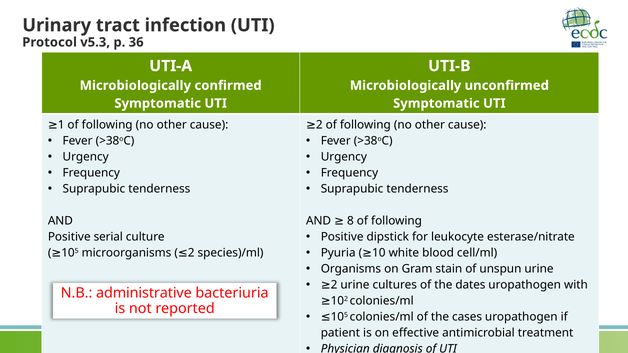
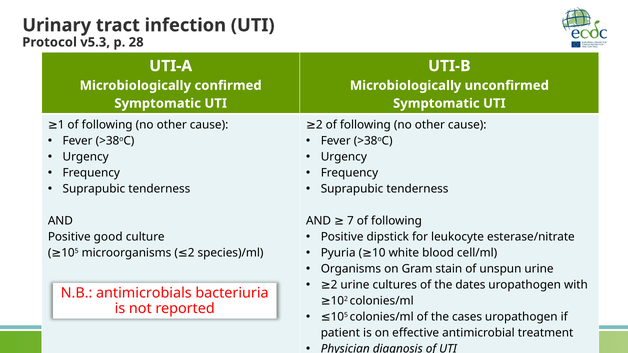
36: 36 -> 28 (136, 42)
8: 8 -> 7 (350, 221)
serial: serial -> good (108, 237)
administrative: administrative -> antimicrobials (144, 293)
